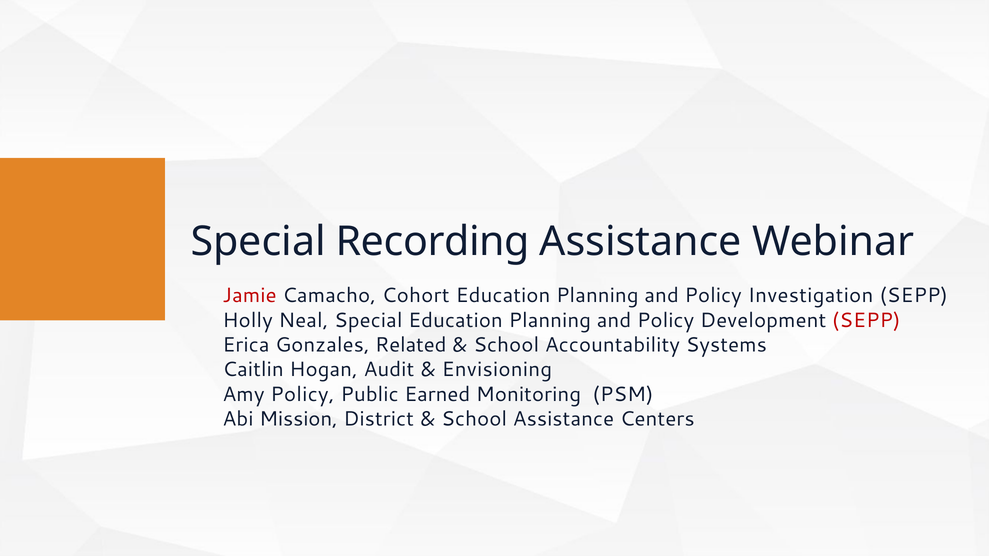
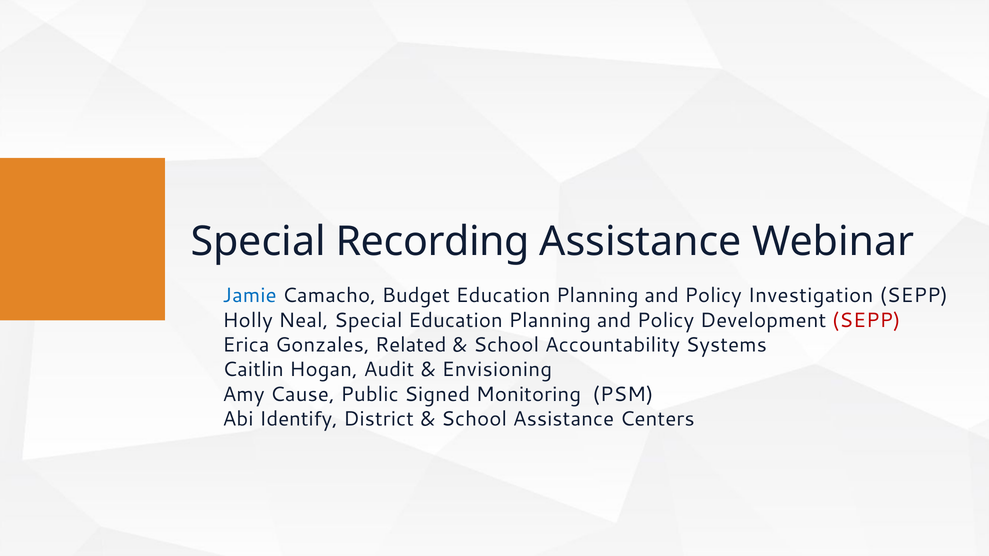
Jamie colour: red -> blue (250, 296)
Cohort: Cohort -> Budget (416, 296)
Amy Policy: Policy -> Cause (302, 395)
Earned: Earned -> Signed (437, 395)
Mission: Mission -> Identify (299, 419)
